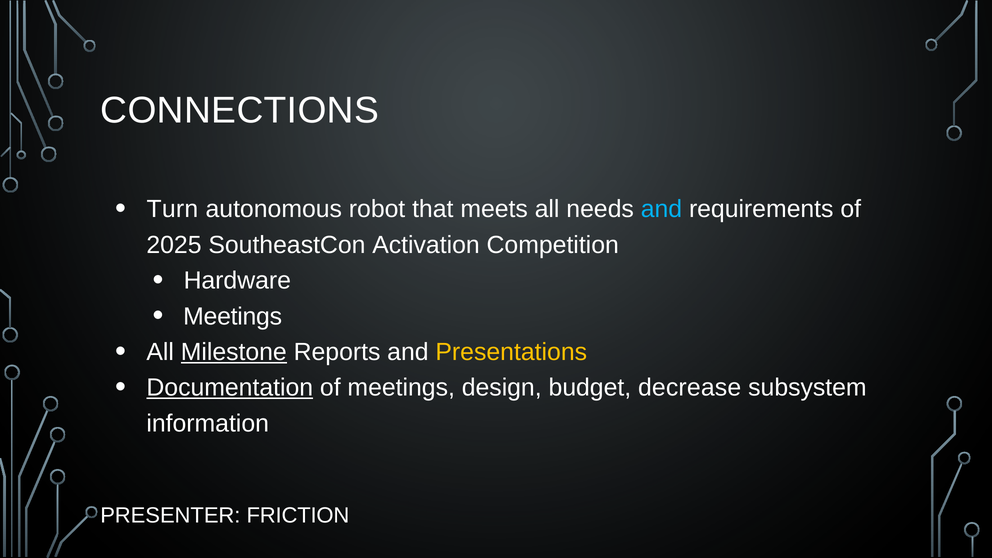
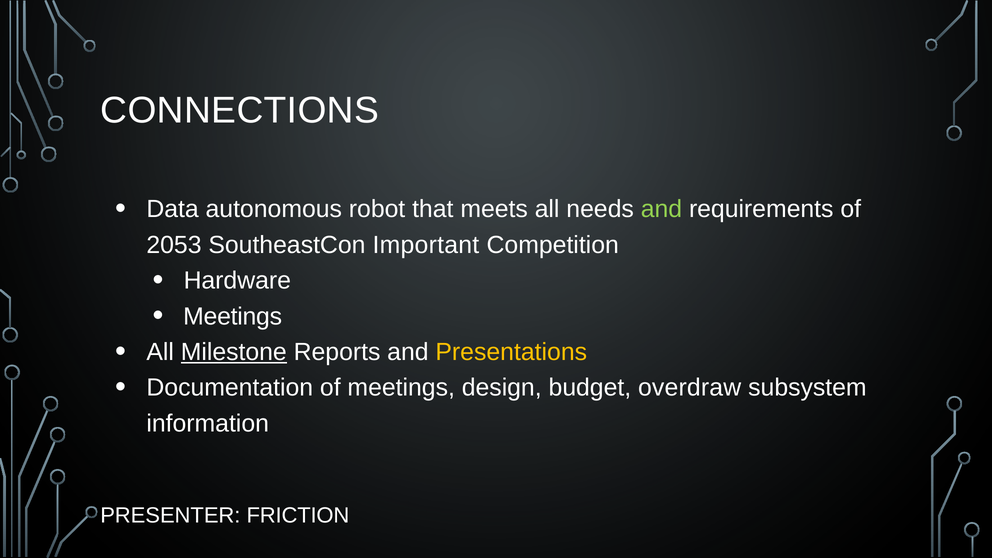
Turn: Turn -> Data (173, 209)
and colour: light blue -> light green (661, 209)
2025: 2025 -> 2053 (174, 245)
Activation: Activation -> Important (426, 245)
Documentation underline: present -> none (230, 388)
decrease: decrease -> overdraw (690, 388)
